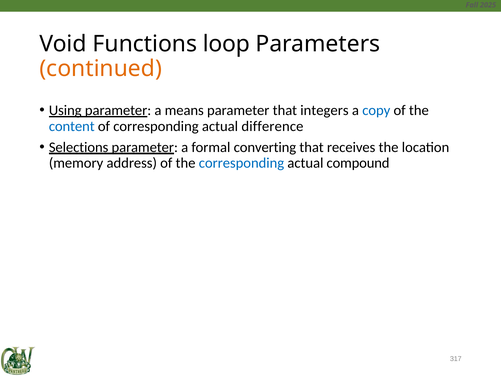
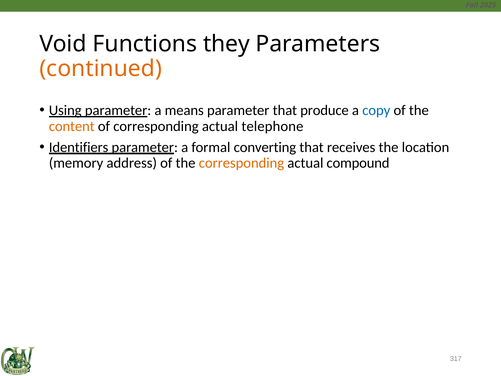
loop: loop -> they (226, 44)
integers: integers -> produce (325, 110)
content colour: blue -> orange (72, 126)
difference: difference -> telephone (272, 126)
Selections: Selections -> Identifiers (79, 147)
corresponding colour: blue -> orange (241, 163)
